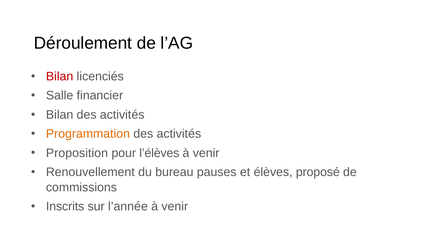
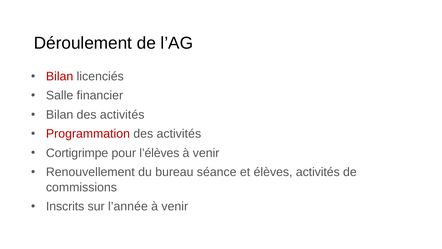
Programmation colour: orange -> red (88, 134)
Proposition: Proposition -> Cortigrimpe (77, 153)
pauses: pauses -> séance (217, 172)
élèves proposé: proposé -> activités (318, 172)
